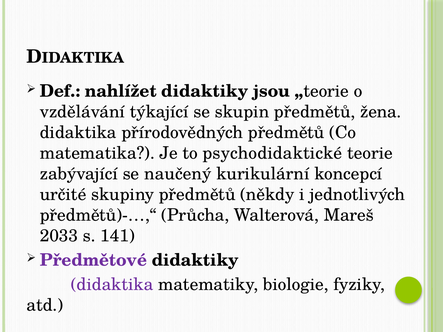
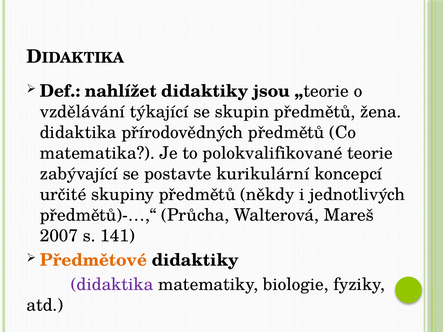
psychodidaktické: psychodidaktické -> polokvalifikované (273, 153)
naučený: naučený -> postavte (178, 174)
2033: 2033 -> 2007 (59, 236)
Předmětové colour: purple -> orange (93, 260)
